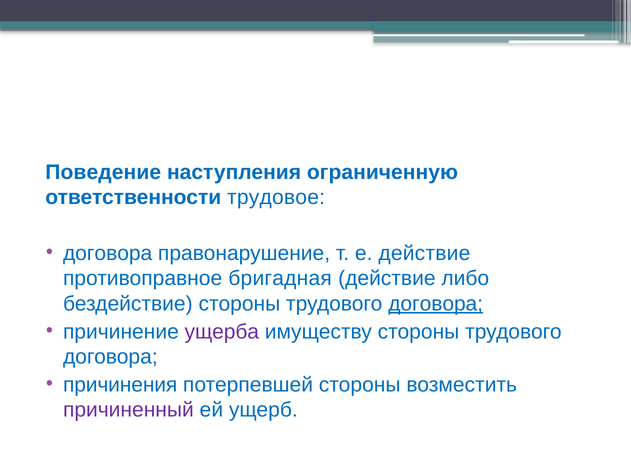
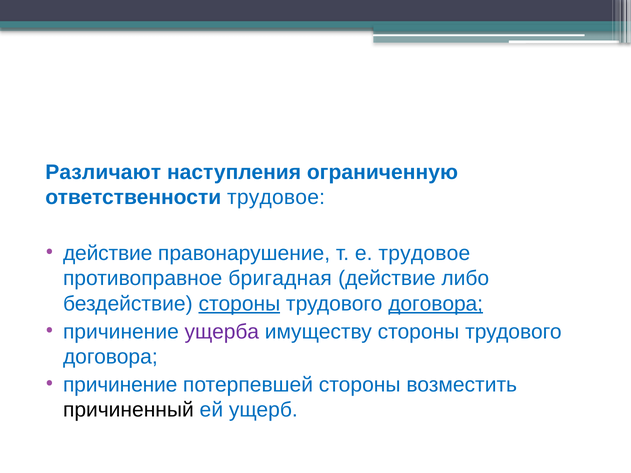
Поведение: Поведение -> Различают (103, 172)
договора: договора -> действие (108, 253)
е действие: действие -> трудовое (424, 253)
стороны underline: none -> present (239, 304)
причинения: причинения -> причинение (120, 385)
причиненный colour: purple -> black (128, 410)
